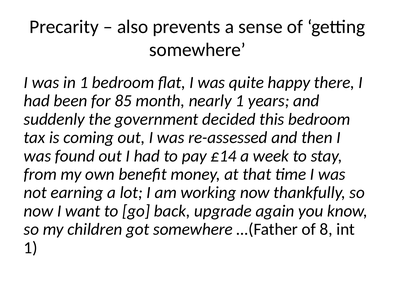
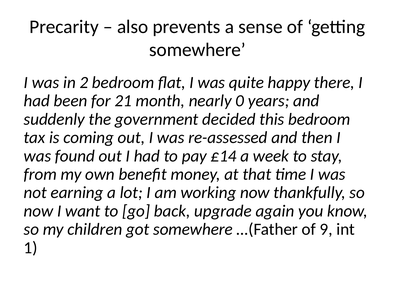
in 1: 1 -> 2 (84, 82)
85: 85 -> 21 (123, 101)
nearly 1: 1 -> 0 (240, 101)
8: 8 -> 9 (326, 230)
